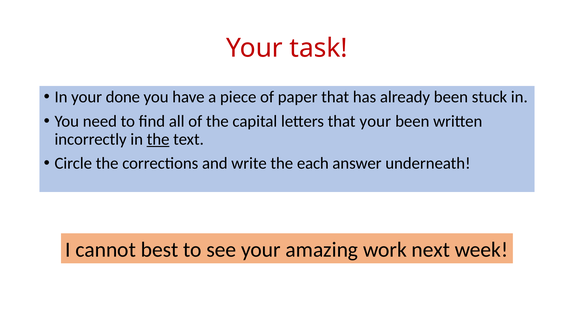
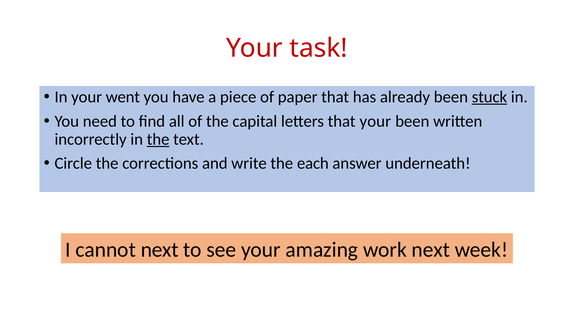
done: done -> went (123, 97)
stuck underline: none -> present (489, 97)
cannot best: best -> next (160, 250)
